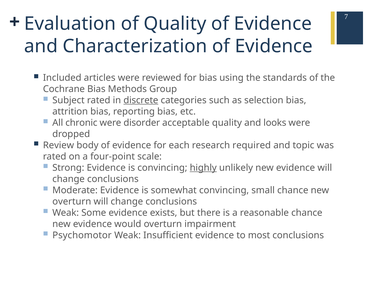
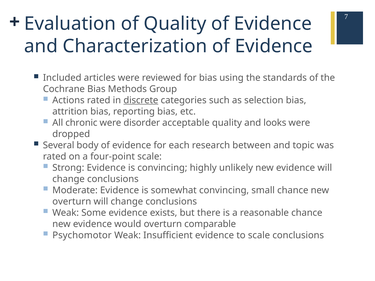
Subject: Subject -> Actions (68, 100)
Review: Review -> Several (59, 145)
required: required -> between (252, 145)
highly underline: present -> none (203, 168)
impairment: impairment -> comparable (210, 224)
to most: most -> scale (259, 235)
